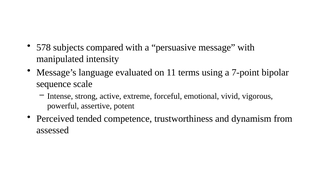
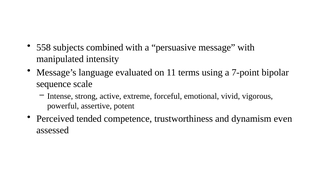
578: 578 -> 558 (44, 47)
compared: compared -> combined (105, 47)
from: from -> even (283, 119)
